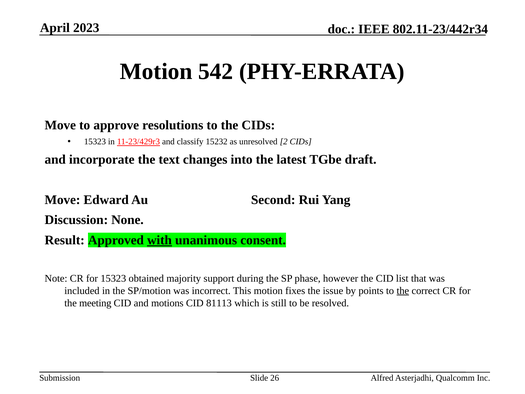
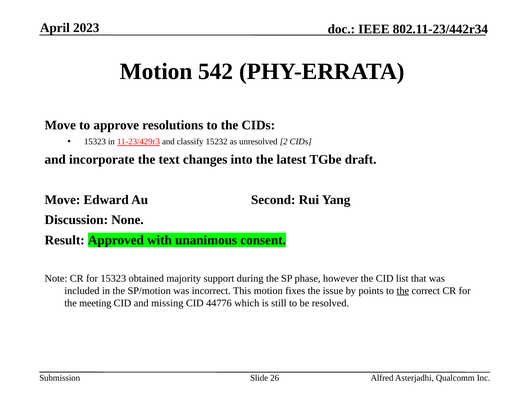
with underline: present -> none (159, 240)
motions: motions -> missing (167, 303)
81113: 81113 -> 44776 (219, 303)
